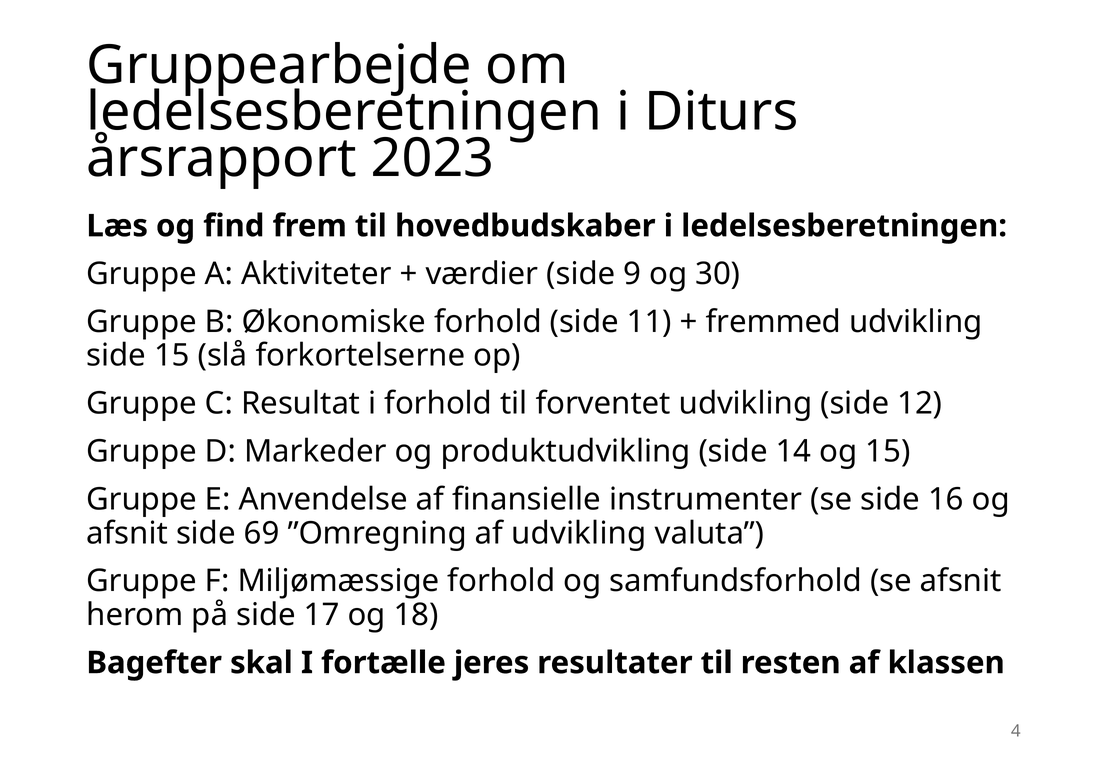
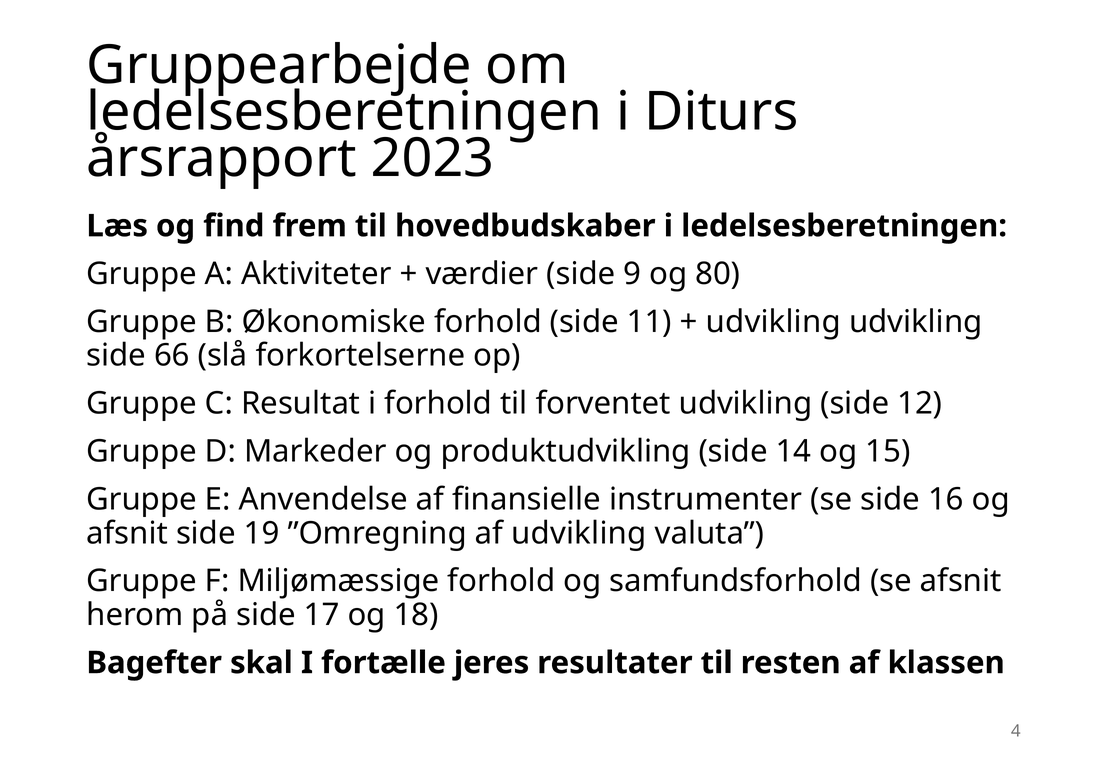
30: 30 -> 80 (718, 274)
fremmed: fremmed -> udvikling (773, 322)
side 15: 15 -> 66 (172, 355)
69: 69 -> 19 (262, 533)
